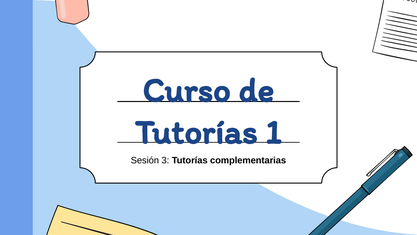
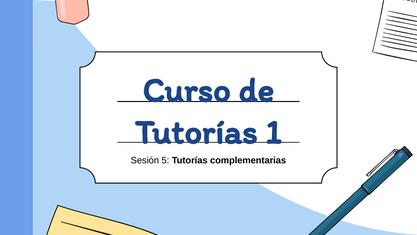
3: 3 -> 5 (165, 160)
